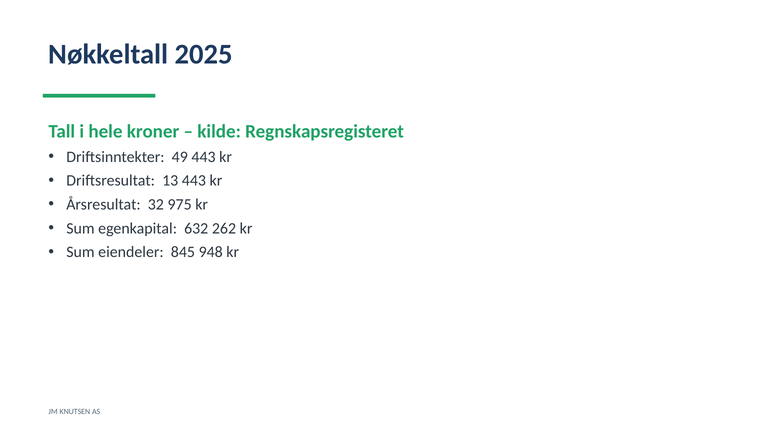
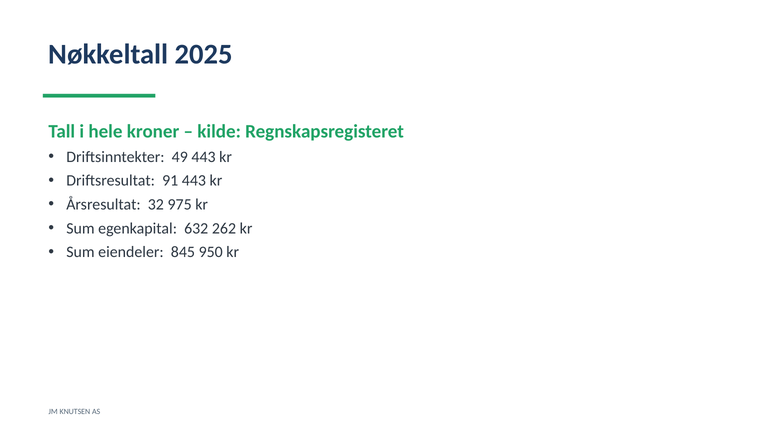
13: 13 -> 91 (170, 181)
948: 948 -> 950 (211, 252)
